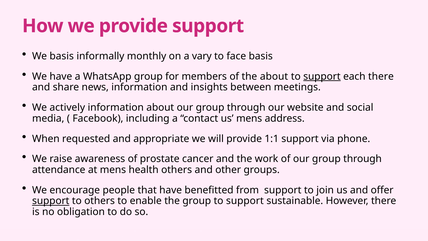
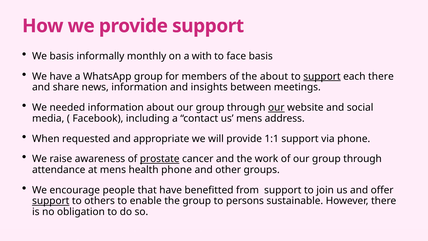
vary: vary -> with (202, 56)
actively: actively -> needed (67, 107)
our underline: none -> present (276, 107)
prostate underline: none -> present (160, 159)
health others: others -> phone (177, 170)
group to support: support -> persons (245, 201)
